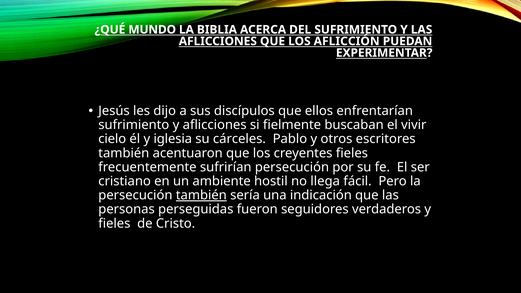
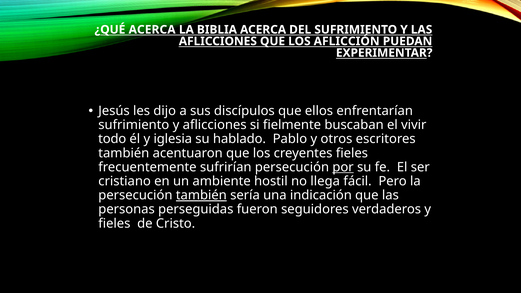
¿QUÉ MUNDO: MUNDO -> ACERCA (152, 30)
cielo: cielo -> todo (112, 139)
cárceles: cárceles -> hablado (239, 139)
por underline: none -> present (343, 167)
